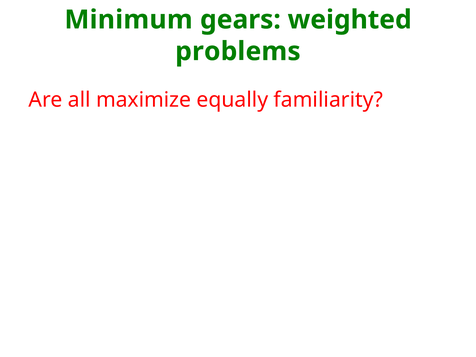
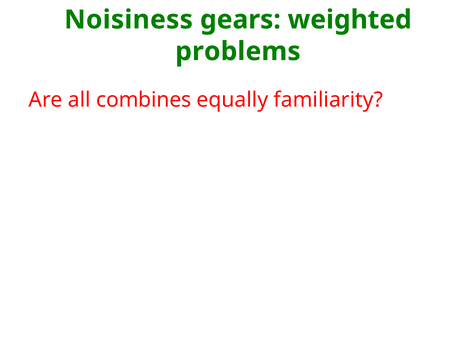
Minimum: Minimum -> Noisiness (129, 20)
maximize: maximize -> combines (144, 100)
